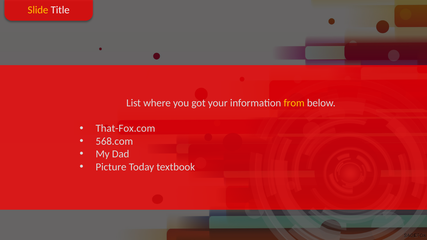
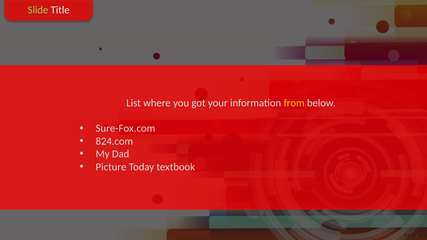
Slide colour: yellow -> light green (38, 10)
That-Fox.com: That-Fox.com -> Sure-Fox.com (125, 129)
568.com: 568.com -> 824.com (114, 141)
